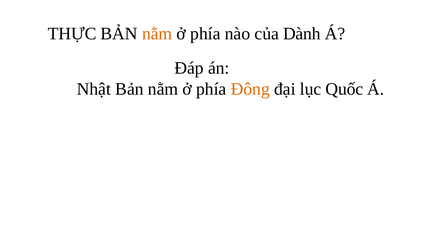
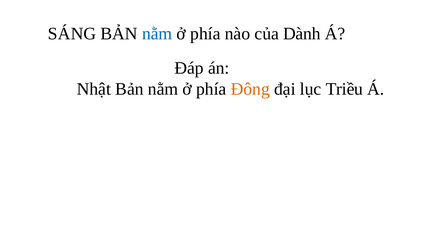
THỰC: THỰC -> SÁNG (72, 34)
nằm colour: orange -> blue (157, 34)
Quốc: Quốc -> Triều (344, 89)
